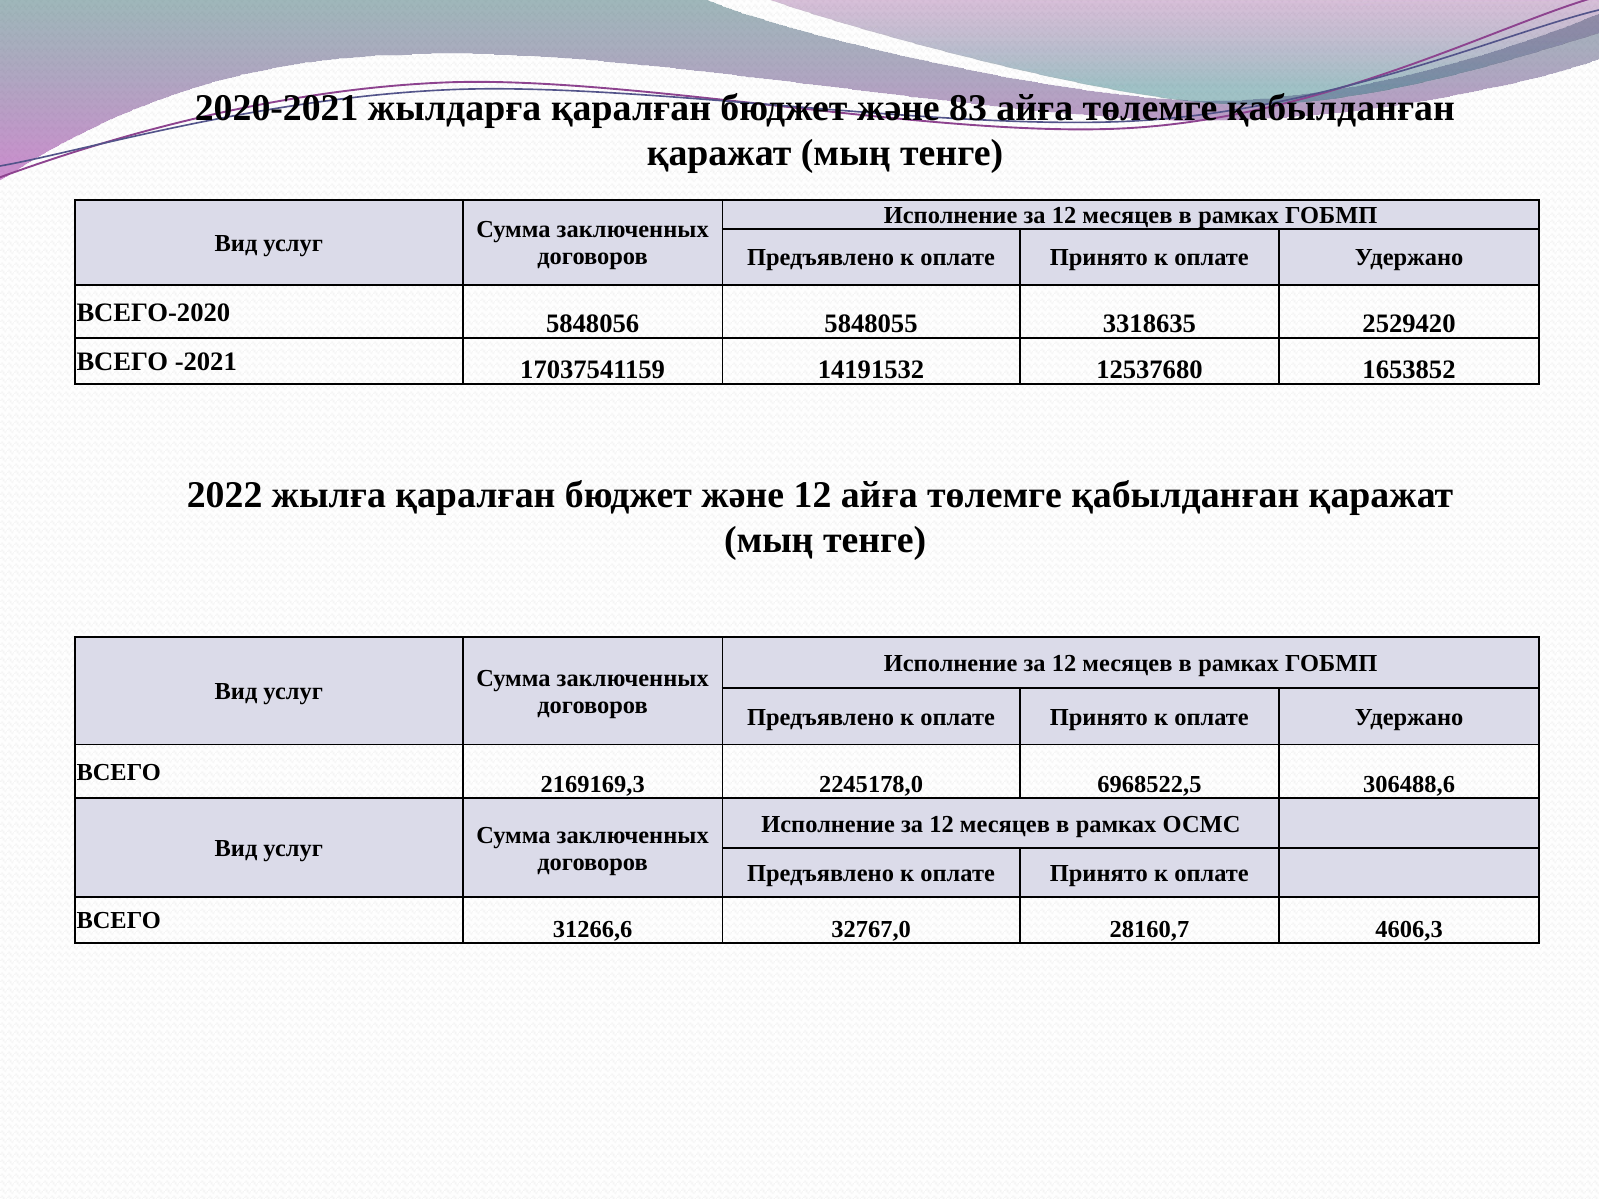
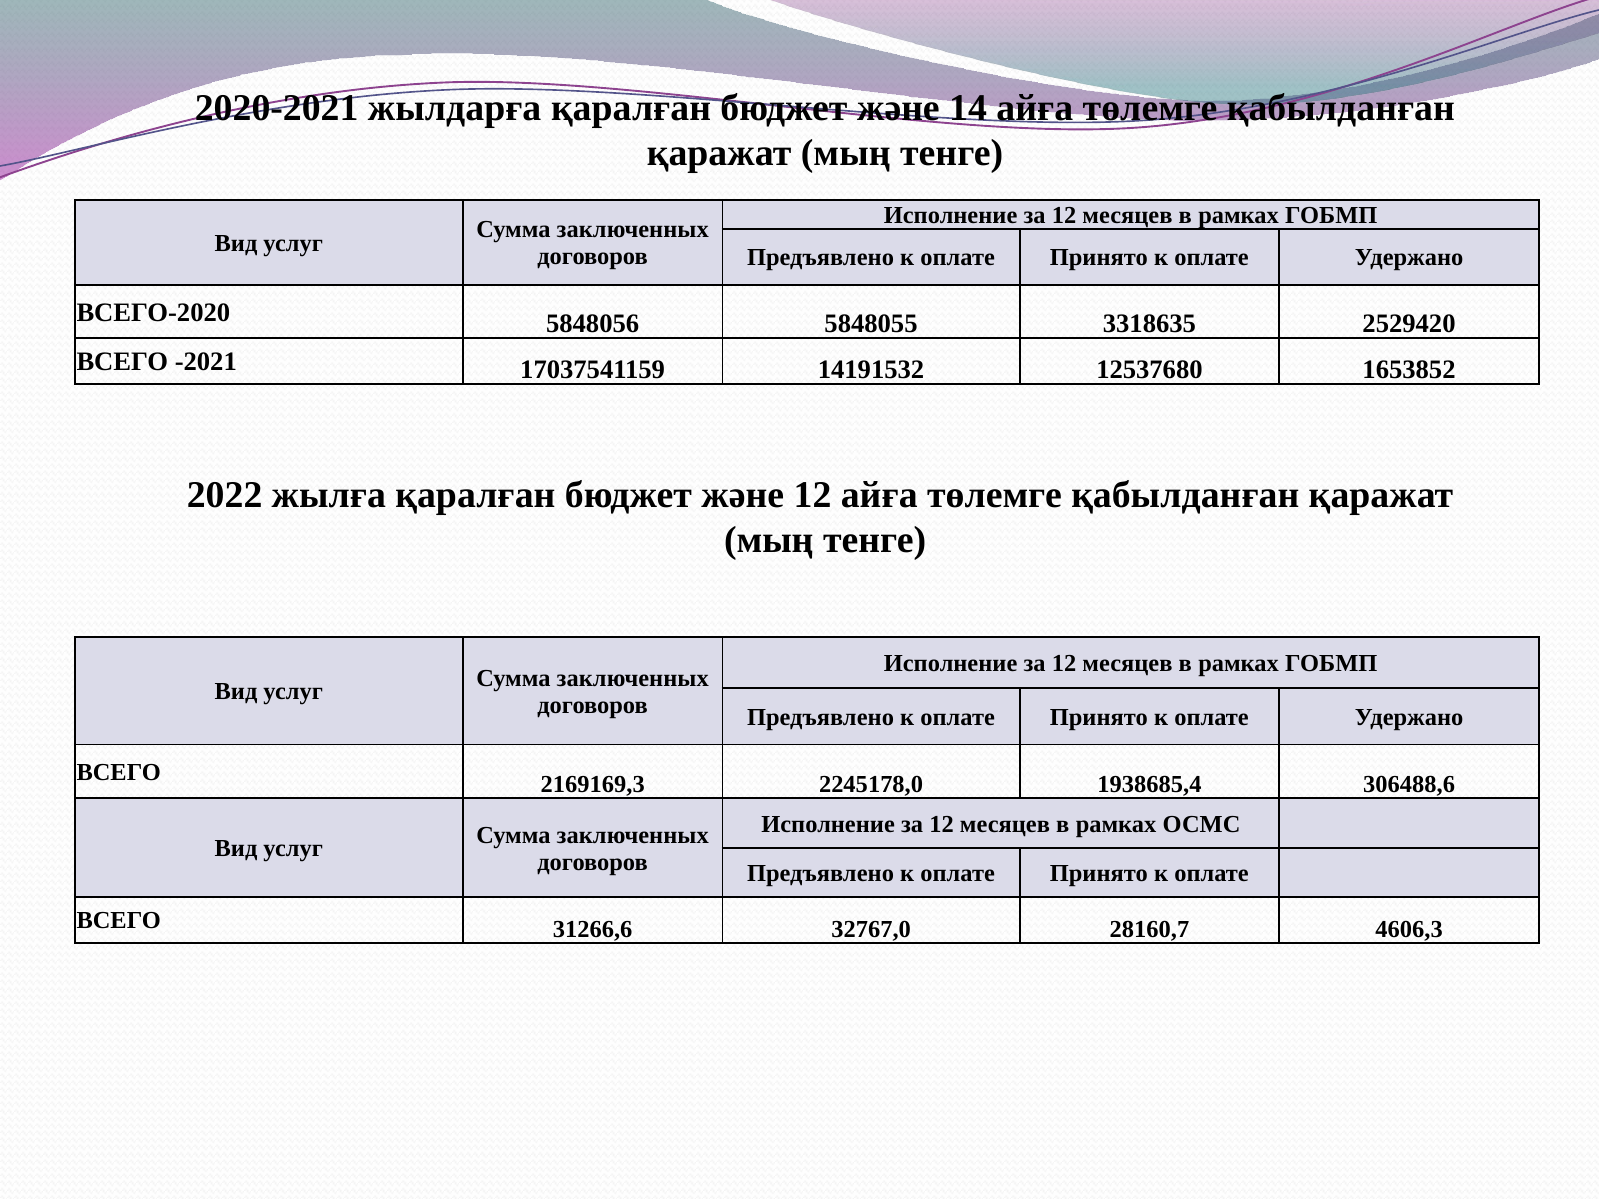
83: 83 -> 14 (968, 108)
6968522,5: 6968522,5 -> 1938685,4 (1149, 785)
